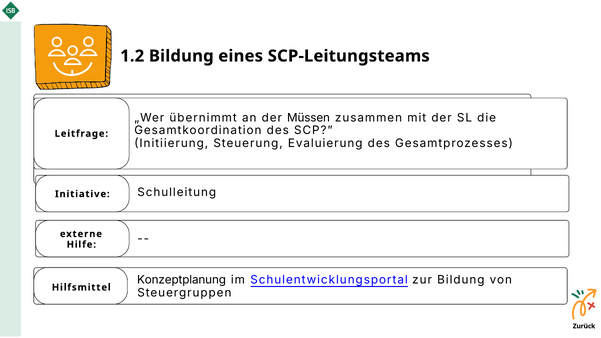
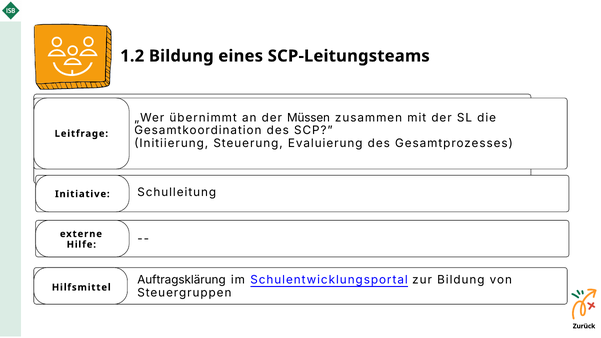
Konzeptplanung: Konzeptplanung -> Auftragsklärung (181, 280)
